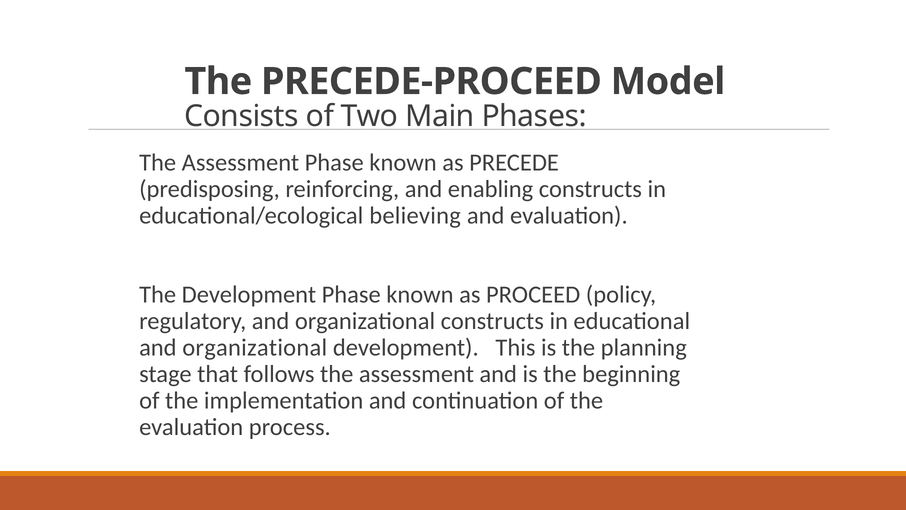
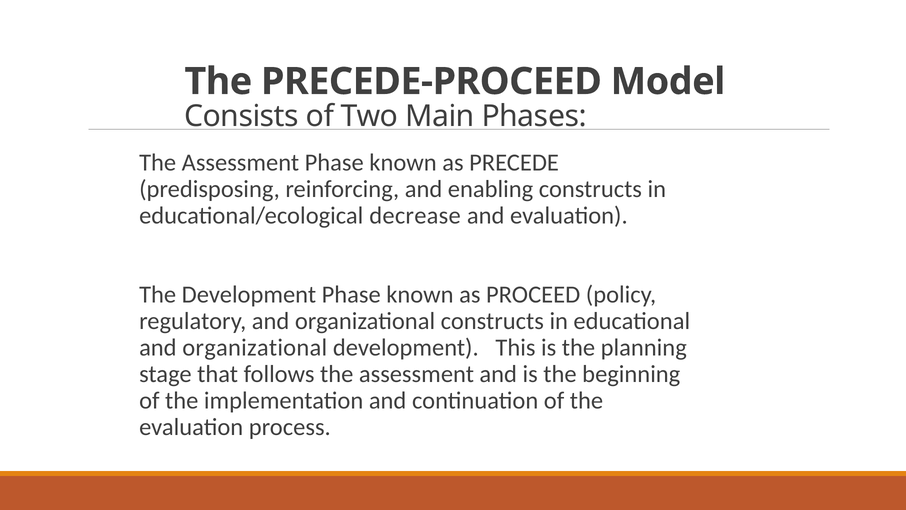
believing: believing -> decrease (415, 215)
